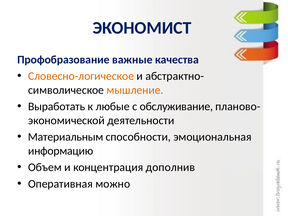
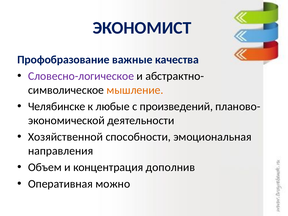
Словесно-логическое colour: orange -> purple (81, 76)
Выработать: Выработать -> Челябинске (57, 107)
обслуживание: обслуживание -> произведений (176, 107)
Материальным: Материальным -> Хозяйственной (66, 137)
информацию: информацию -> направления (61, 151)
